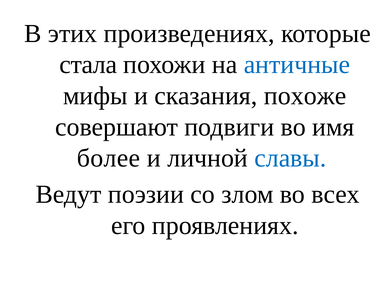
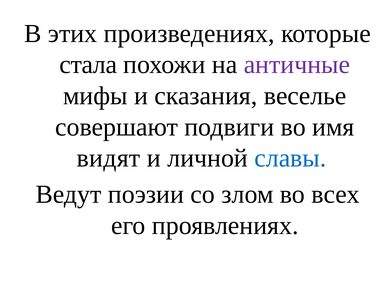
античные colour: blue -> purple (297, 65)
похоже: похоже -> веселье (305, 96)
более: более -> видят (108, 158)
